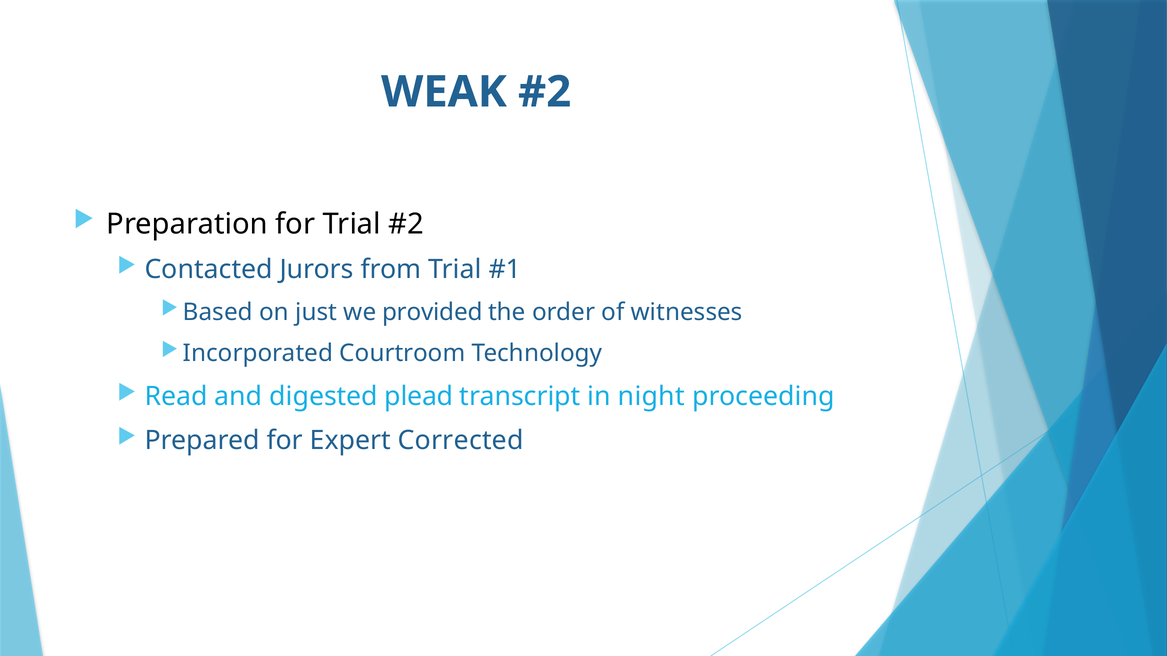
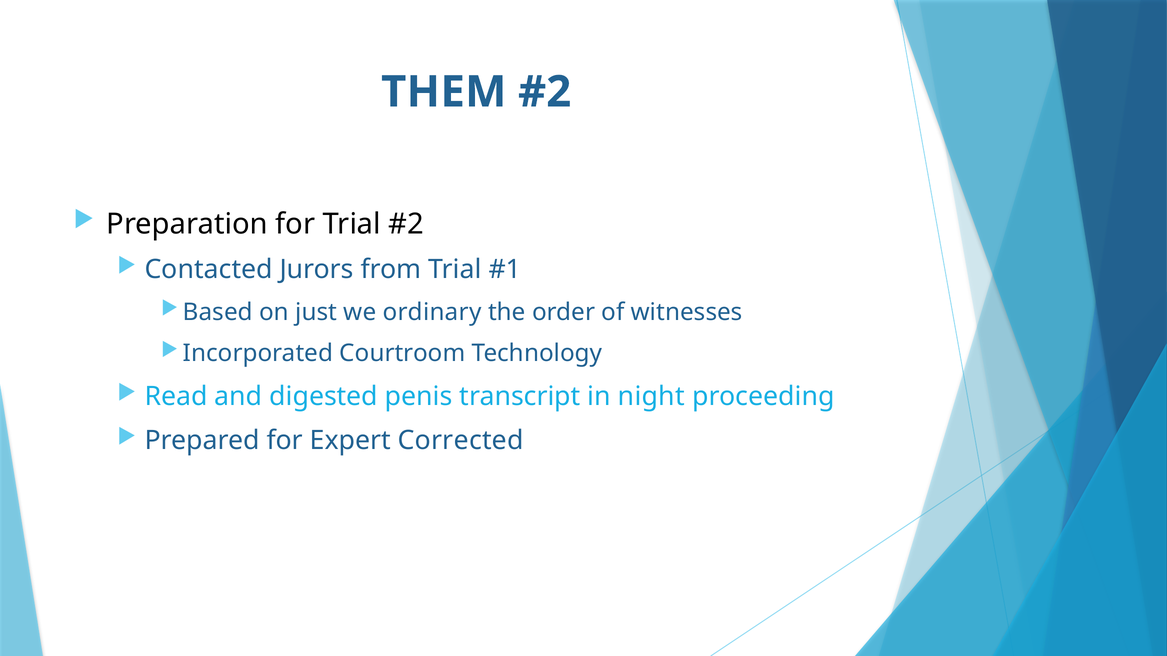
WEAK: WEAK -> THEM (444, 92)
provided: provided -> ordinary (432, 312)
plead: plead -> penis (419, 397)
